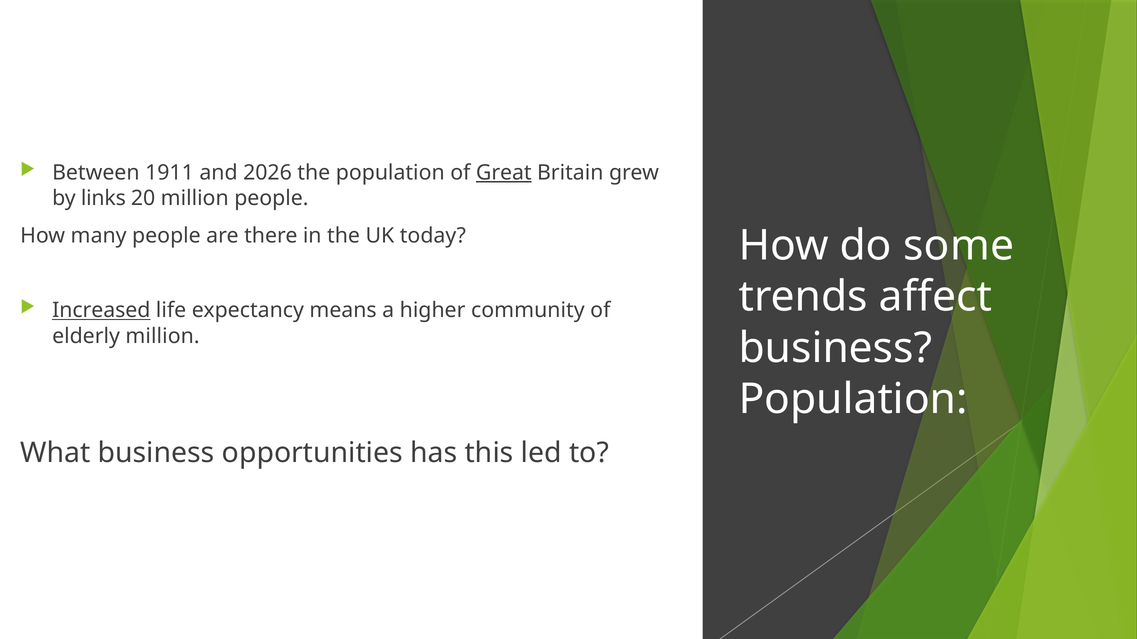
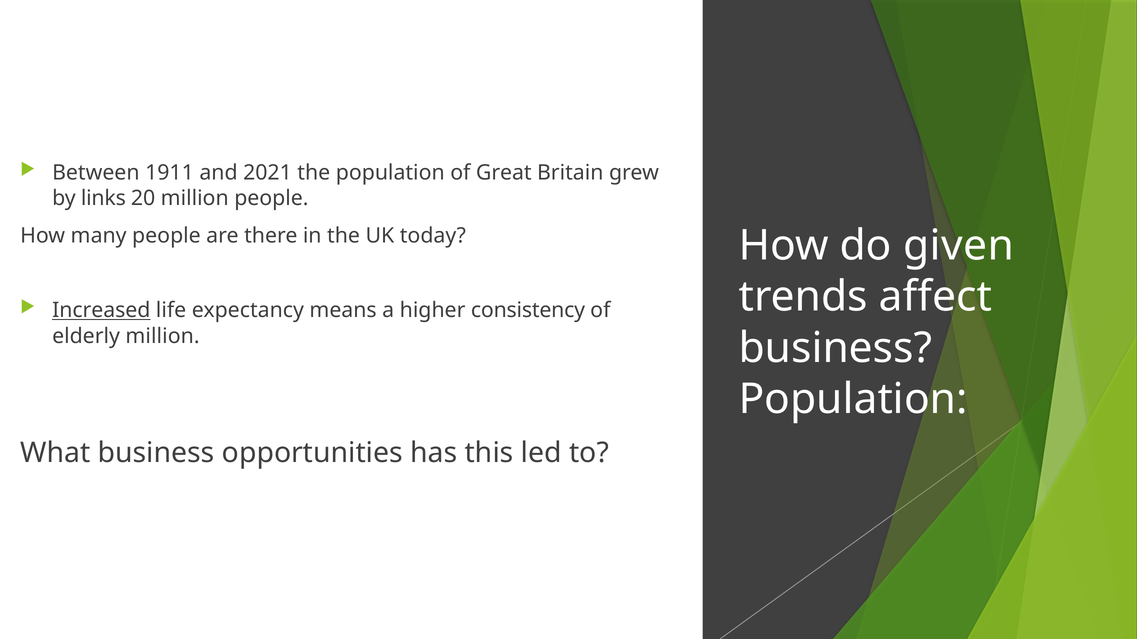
2026: 2026 -> 2021 (267, 173)
Great underline: present -> none (504, 173)
some: some -> given (959, 246)
community: community -> consistency (528, 311)
